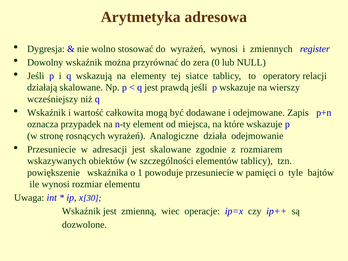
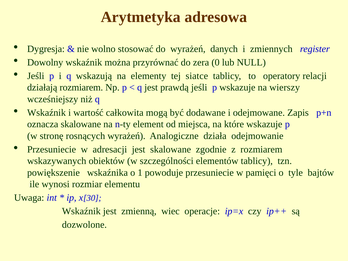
wyrażeń wynosi: wynosi -> danych (224, 49)
działają skalowane: skalowane -> rozmiarem (81, 87)
oznacza przypadek: przypadek -> skalowane (81, 124)
